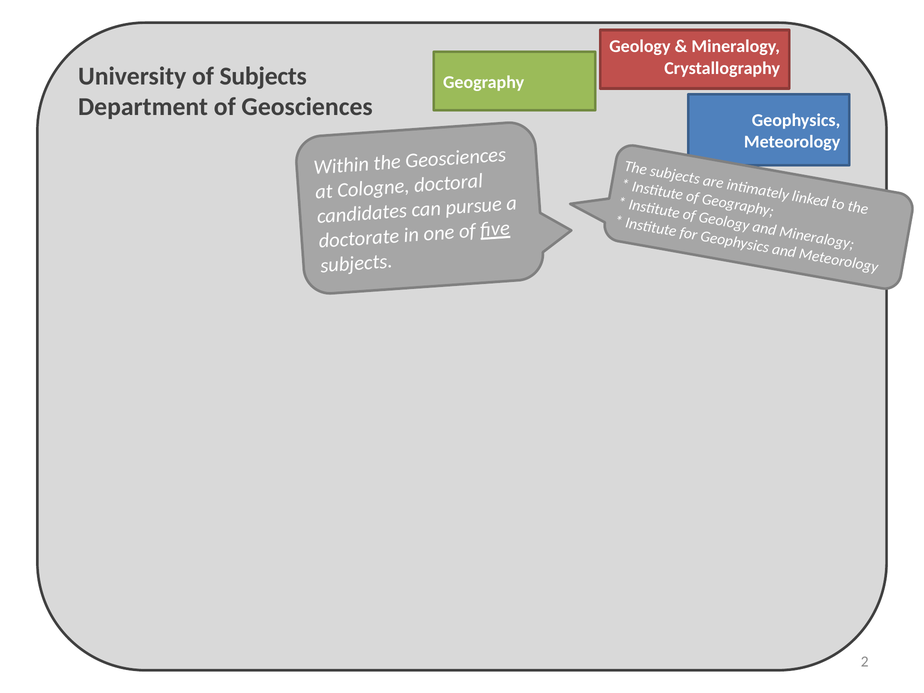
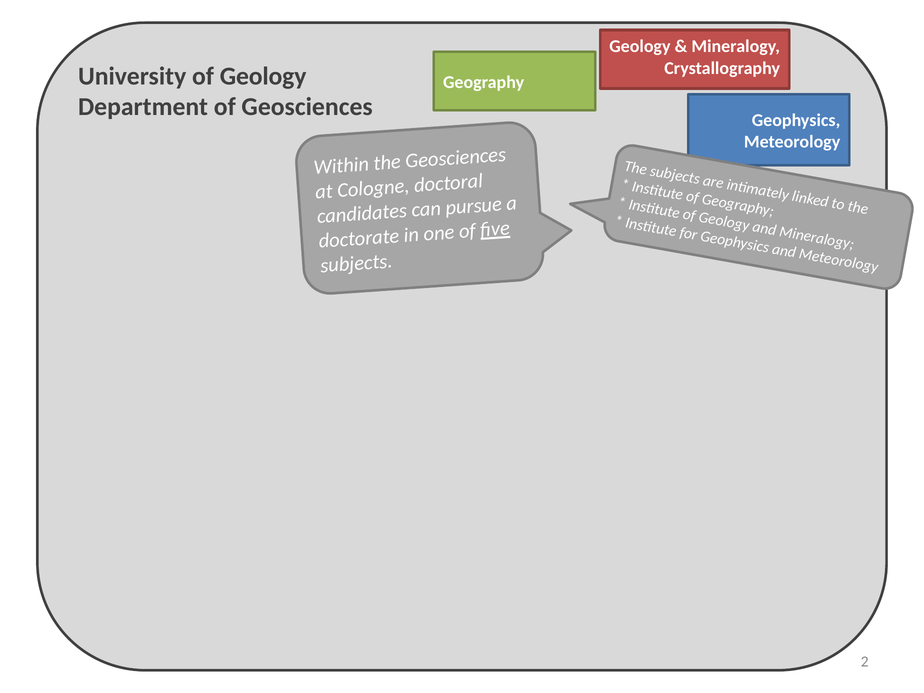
University of Subjects: Subjects -> Geology (263, 76)
